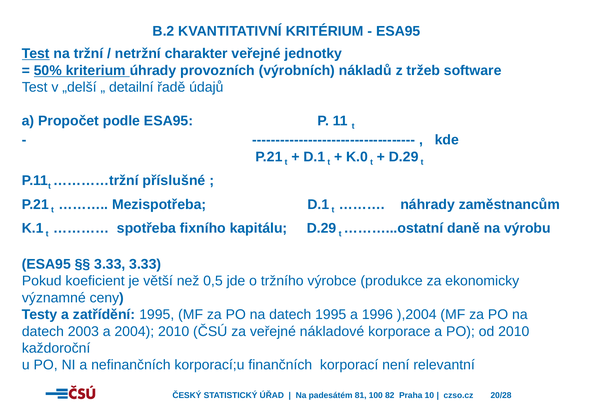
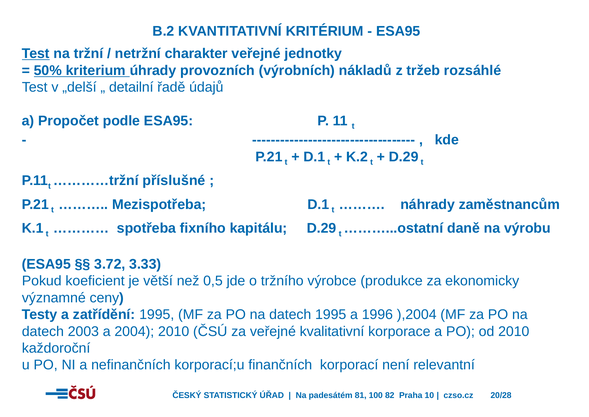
software: software -> rozsáhlé (473, 70)
K.0: K.0 -> K.2 (357, 157)
3.33: 3.33 -> 3.72 (110, 264)
nákladové: nákladové -> kvalitativní (332, 331)
